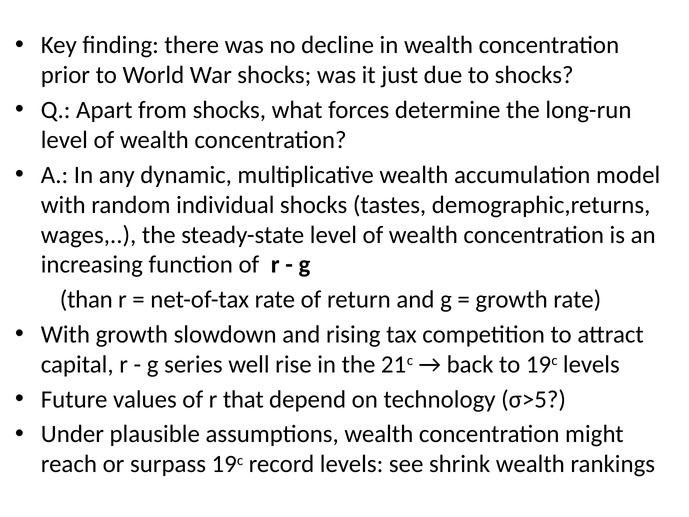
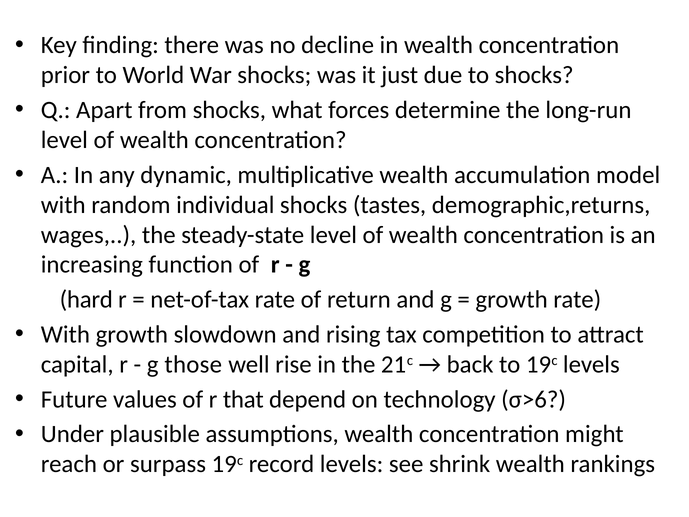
than: than -> hard (86, 299)
series: series -> those (193, 364)
σ>5: σ>5 -> σ>6 (534, 399)
